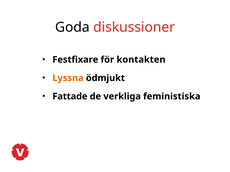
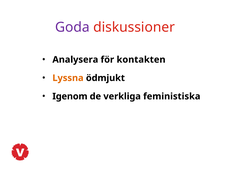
Goda colour: black -> purple (72, 27)
Festfixare: Festfixare -> Analysera (75, 60)
Fattade: Fattade -> Igenom (70, 97)
